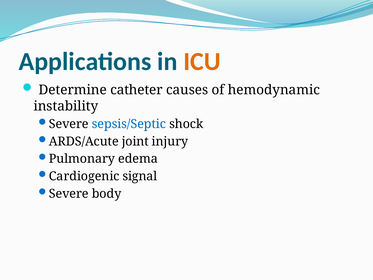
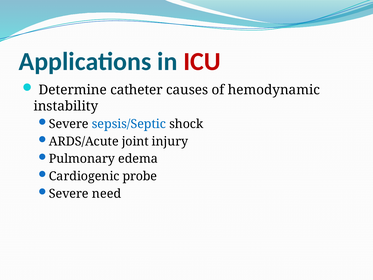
ICU colour: orange -> red (202, 62)
signal: signal -> probe (140, 176)
body: body -> need (107, 194)
